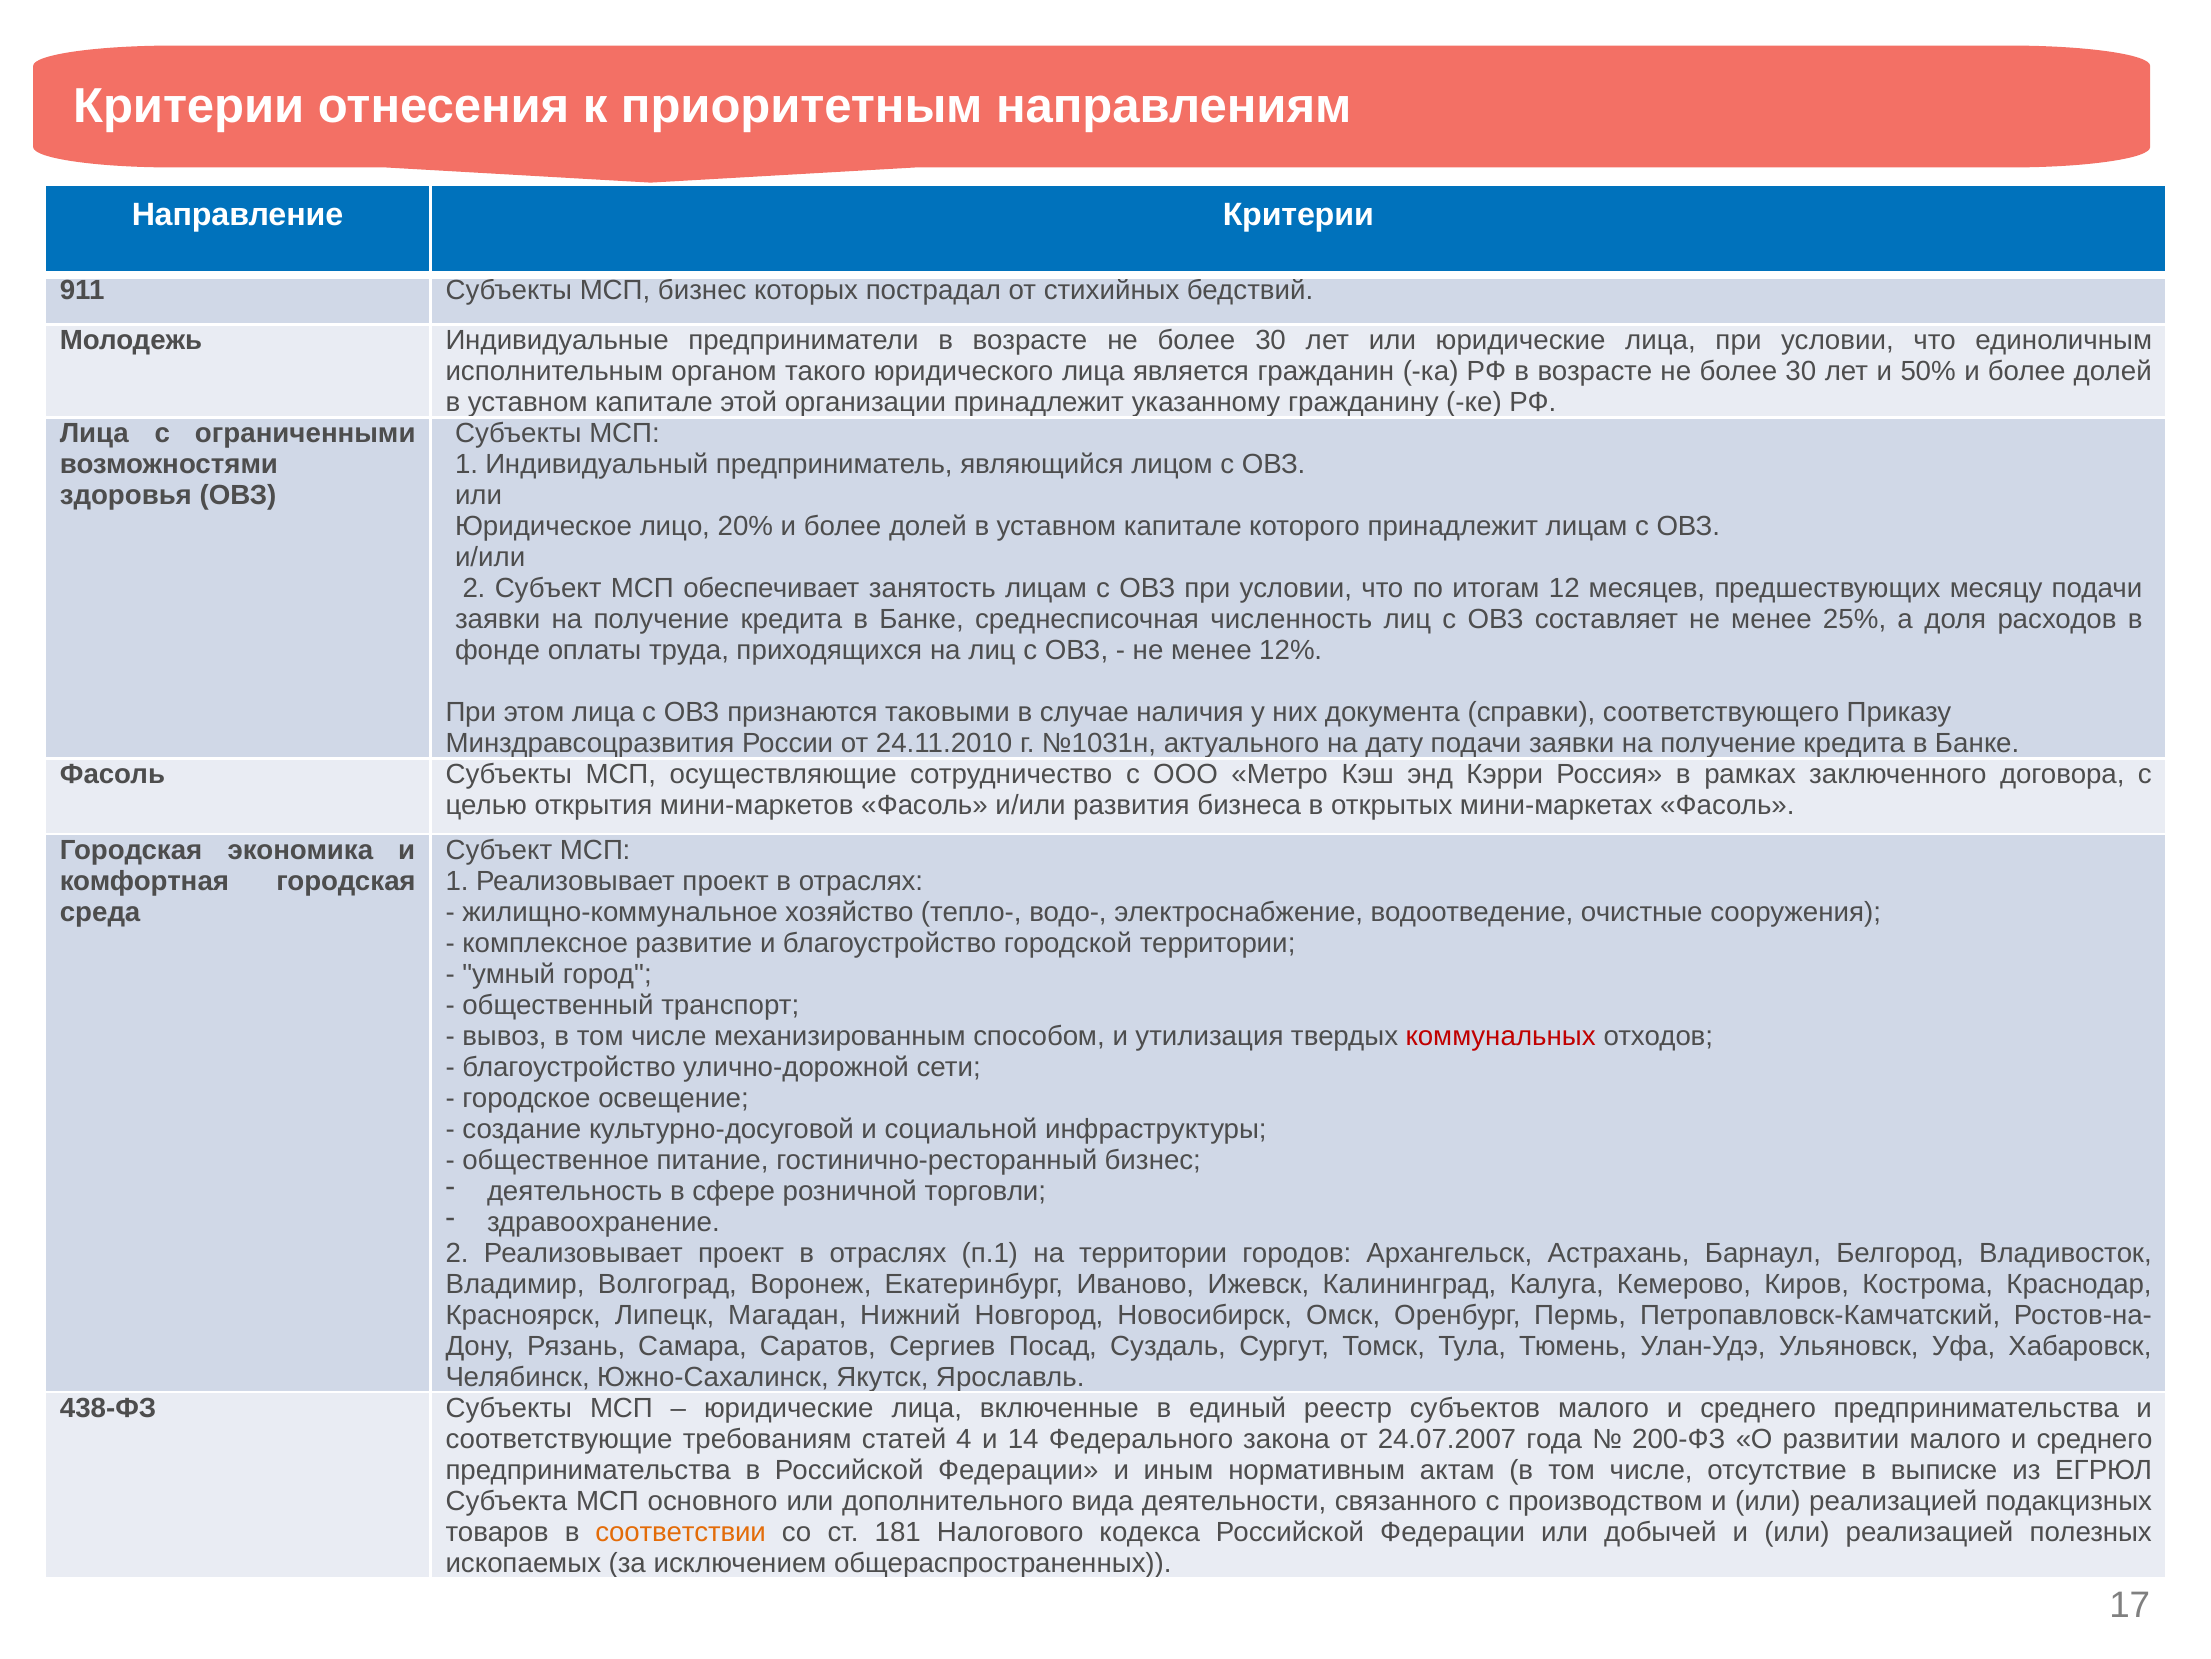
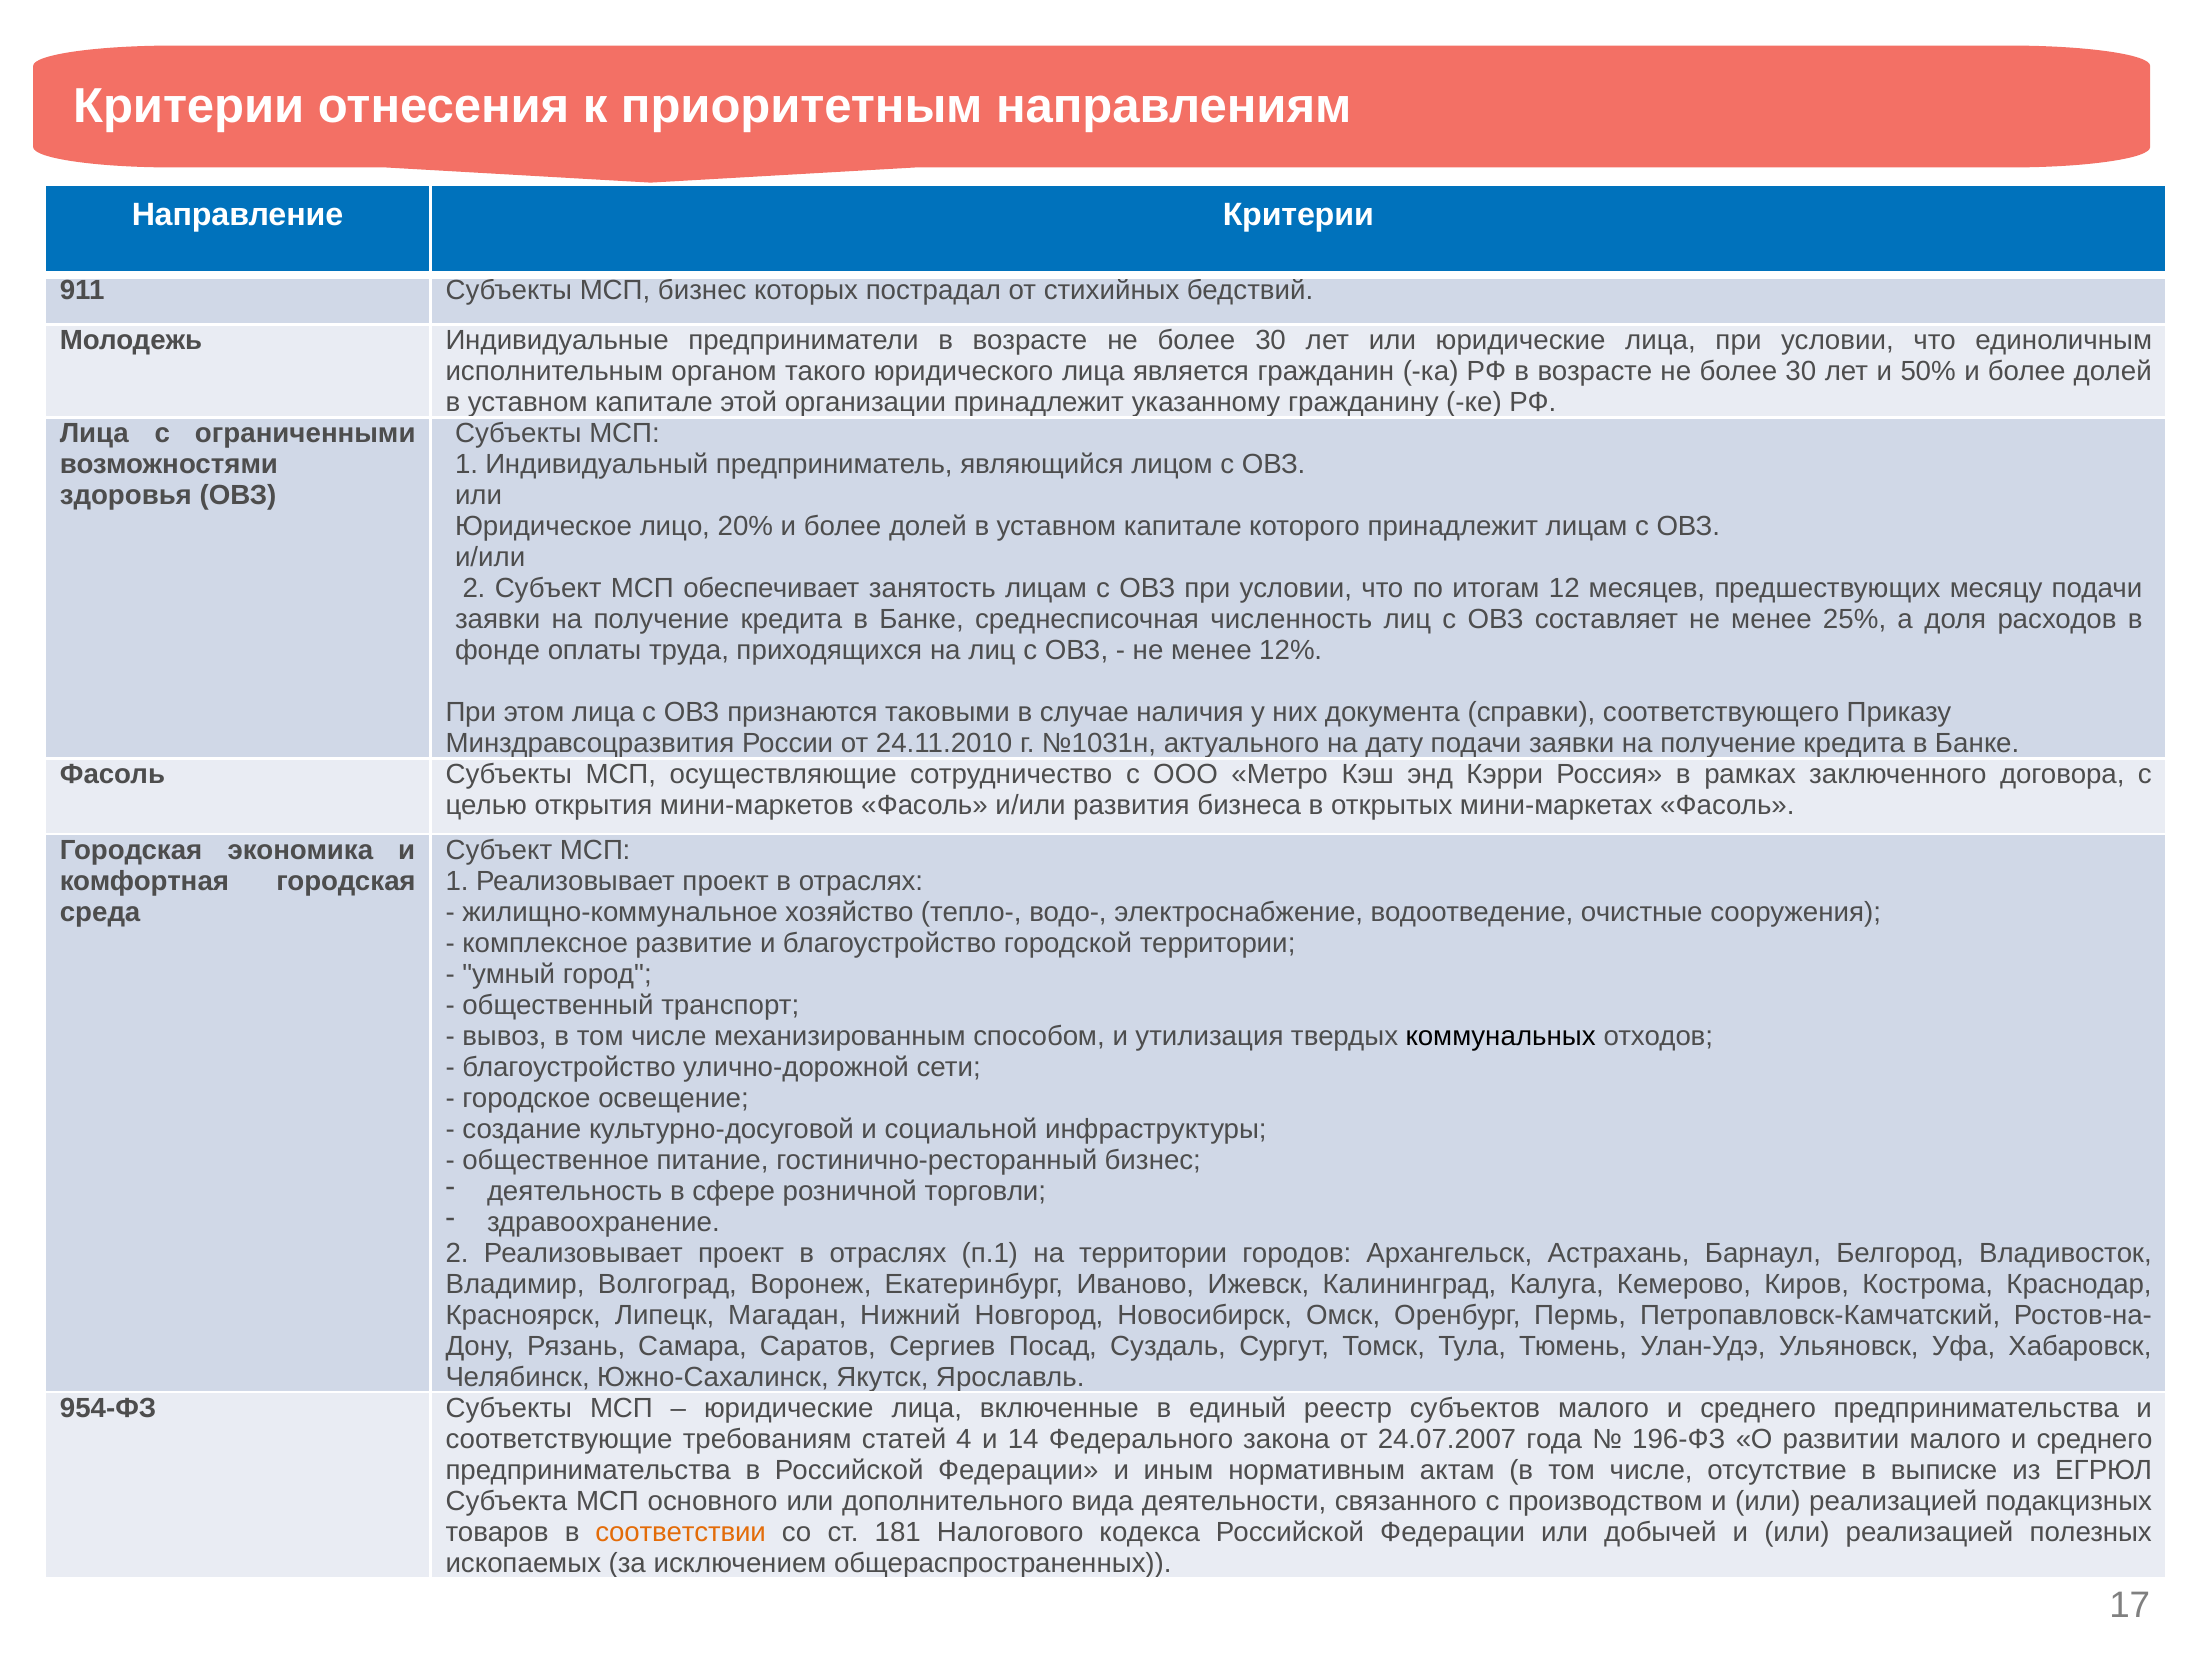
коммунальных colour: red -> black (1501, 1035)
438-ФЗ: 438-ФЗ -> 954-ФЗ (108, 1407)
200-ФЗ: 200-ФЗ -> 196-ФЗ (1679, 1438)
